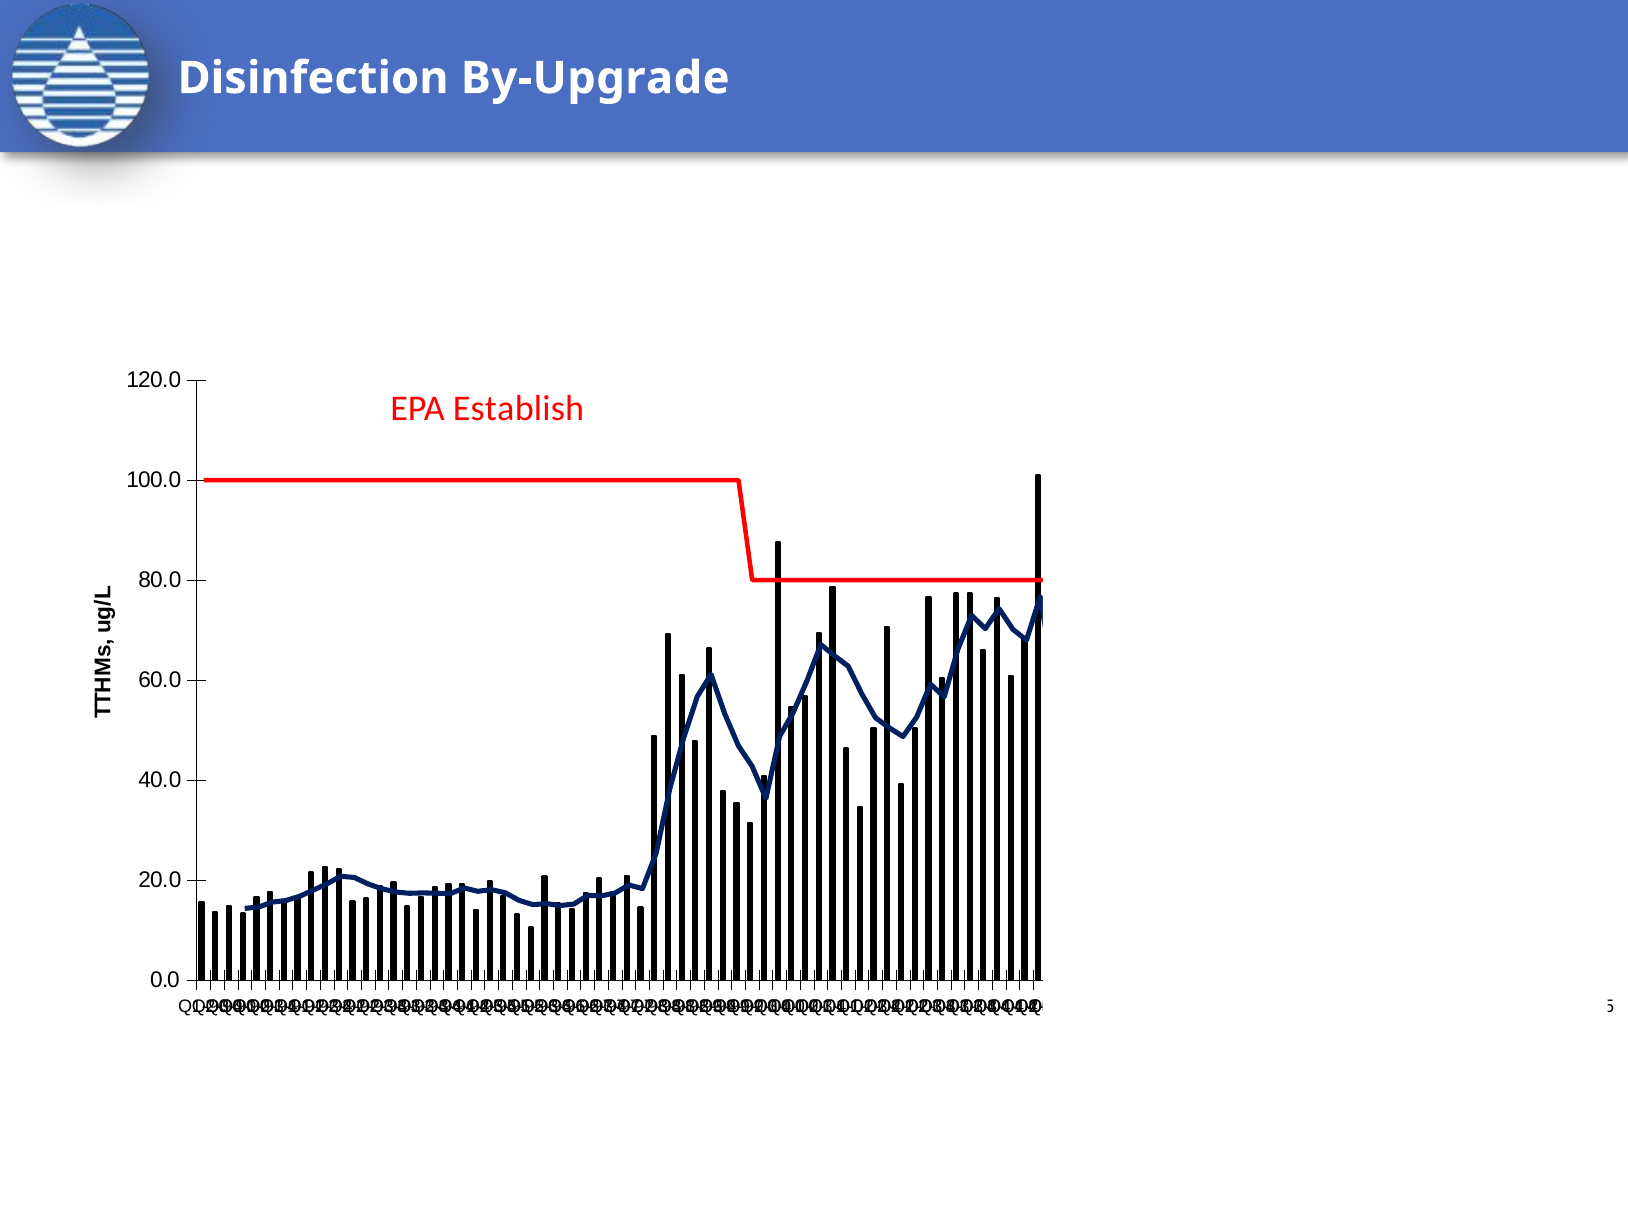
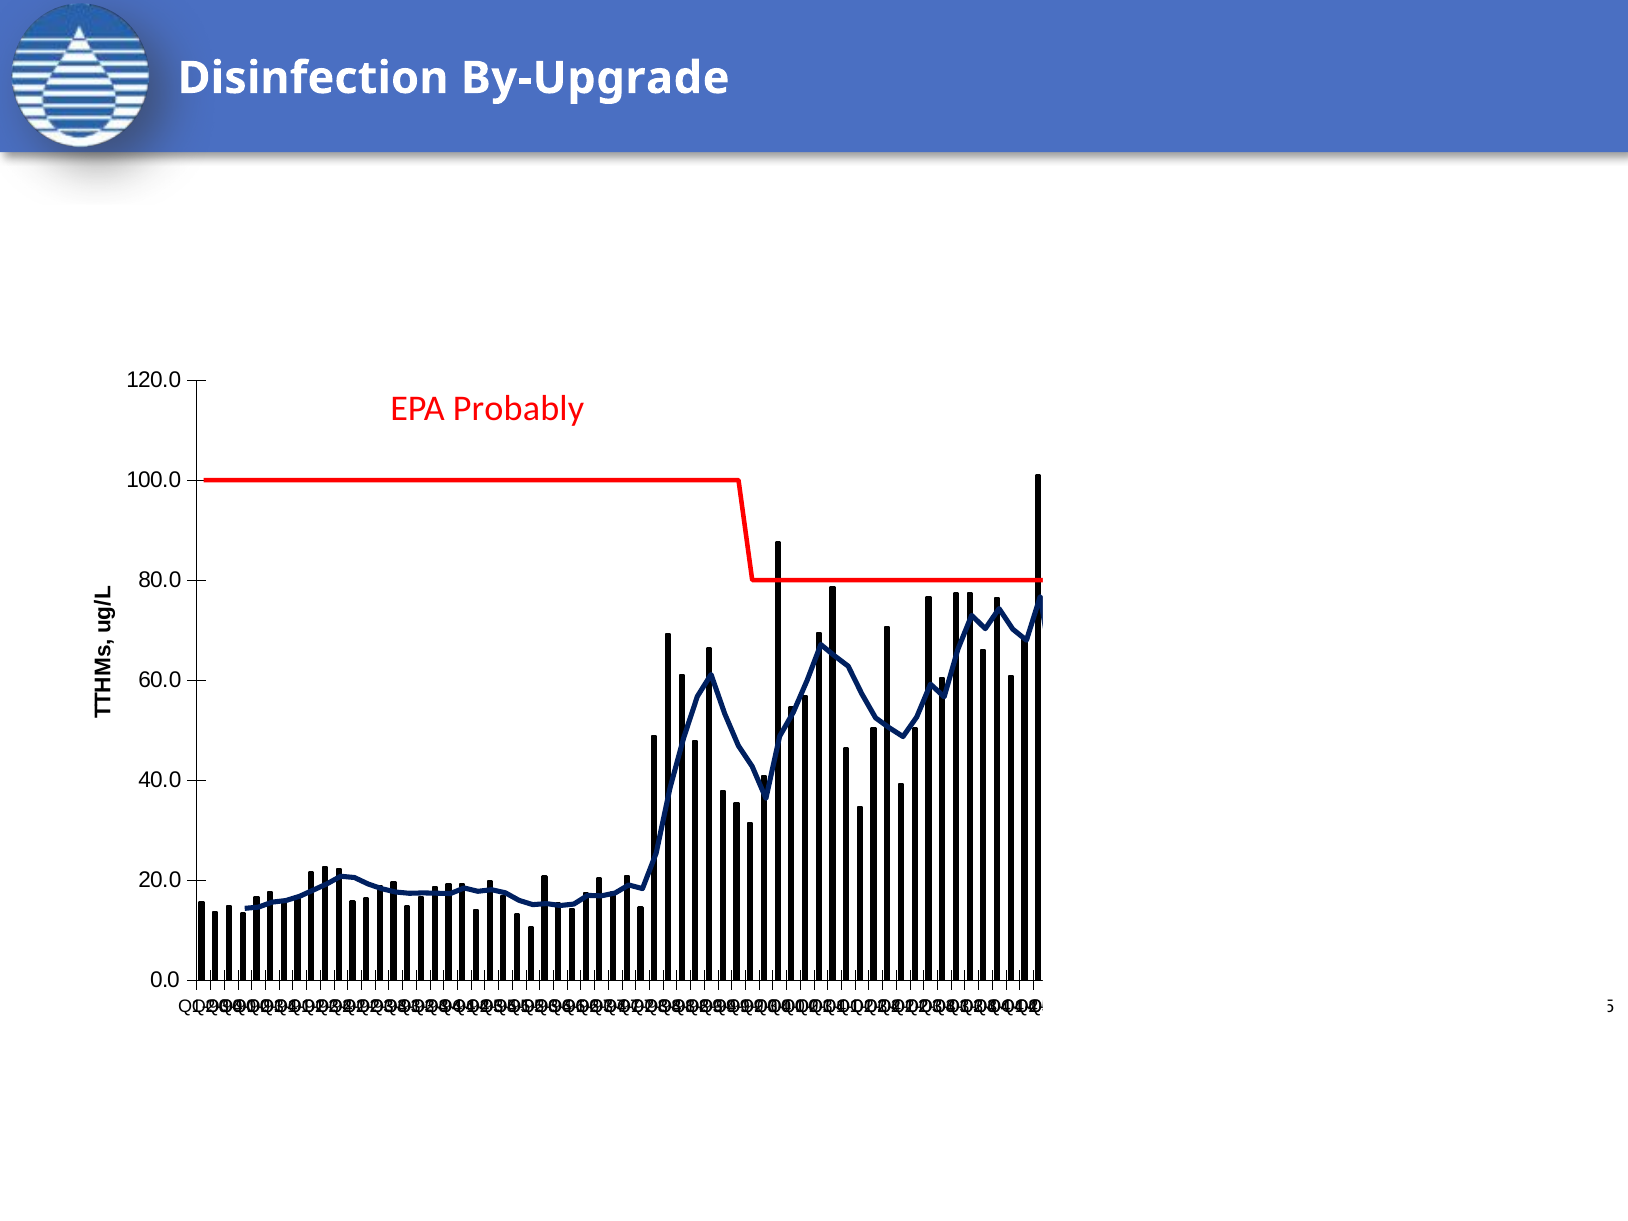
Establish: Establish -> Probably (519, 409)
